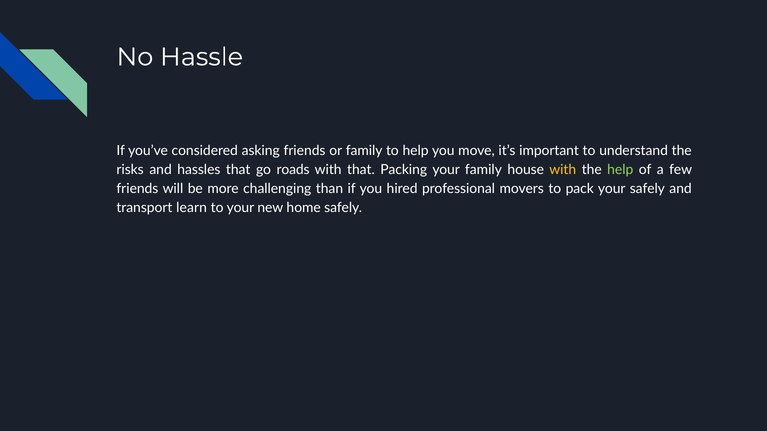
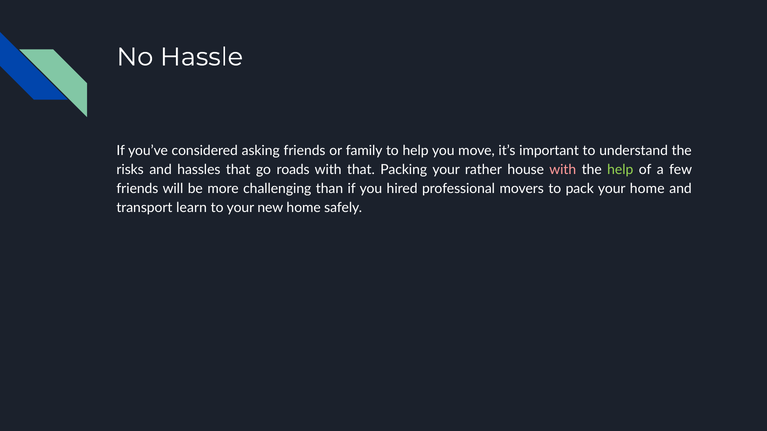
your family: family -> rather (483, 170)
with colour: yellow -> pink (563, 170)
your safely: safely -> home (647, 189)
